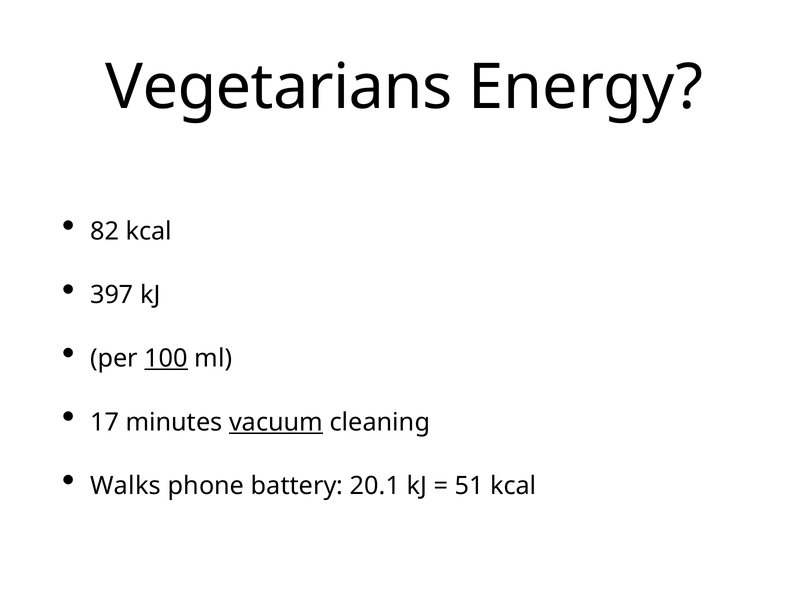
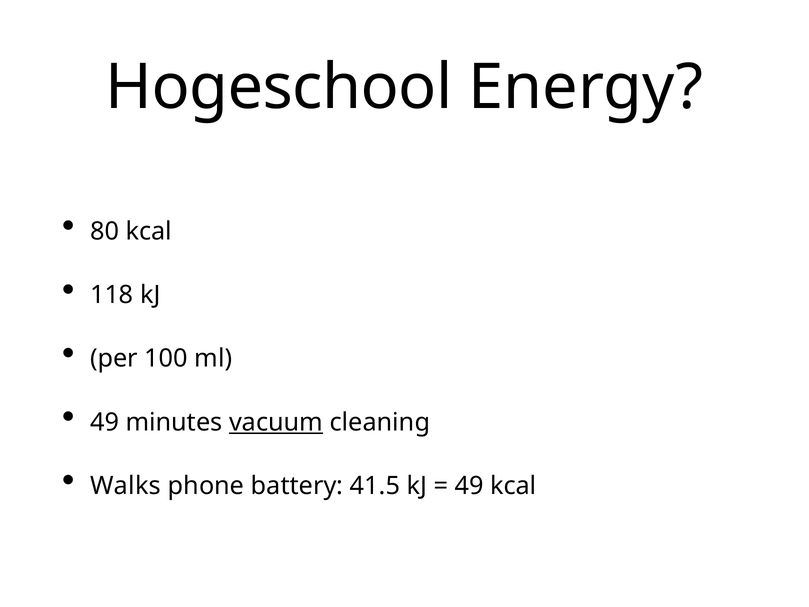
Vegetarians: Vegetarians -> Hogeschool (279, 87)
82: 82 -> 80 (105, 231)
397: 397 -> 118 (112, 295)
100 underline: present -> none (166, 358)
17: 17 -> 49 (105, 422)
20.1: 20.1 -> 41.5 (375, 486)
51: 51 -> 49 (469, 486)
